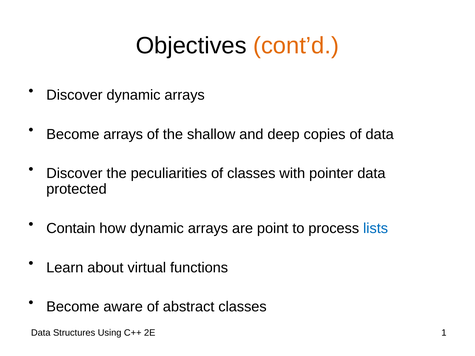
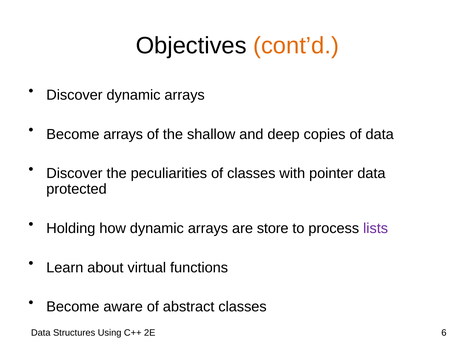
Contain: Contain -> Holding (71, 229)
point: point -> store (273, 229)
lists colour: blue -> purple (376, 229)
1: 1 -> 6 (444, 333)
